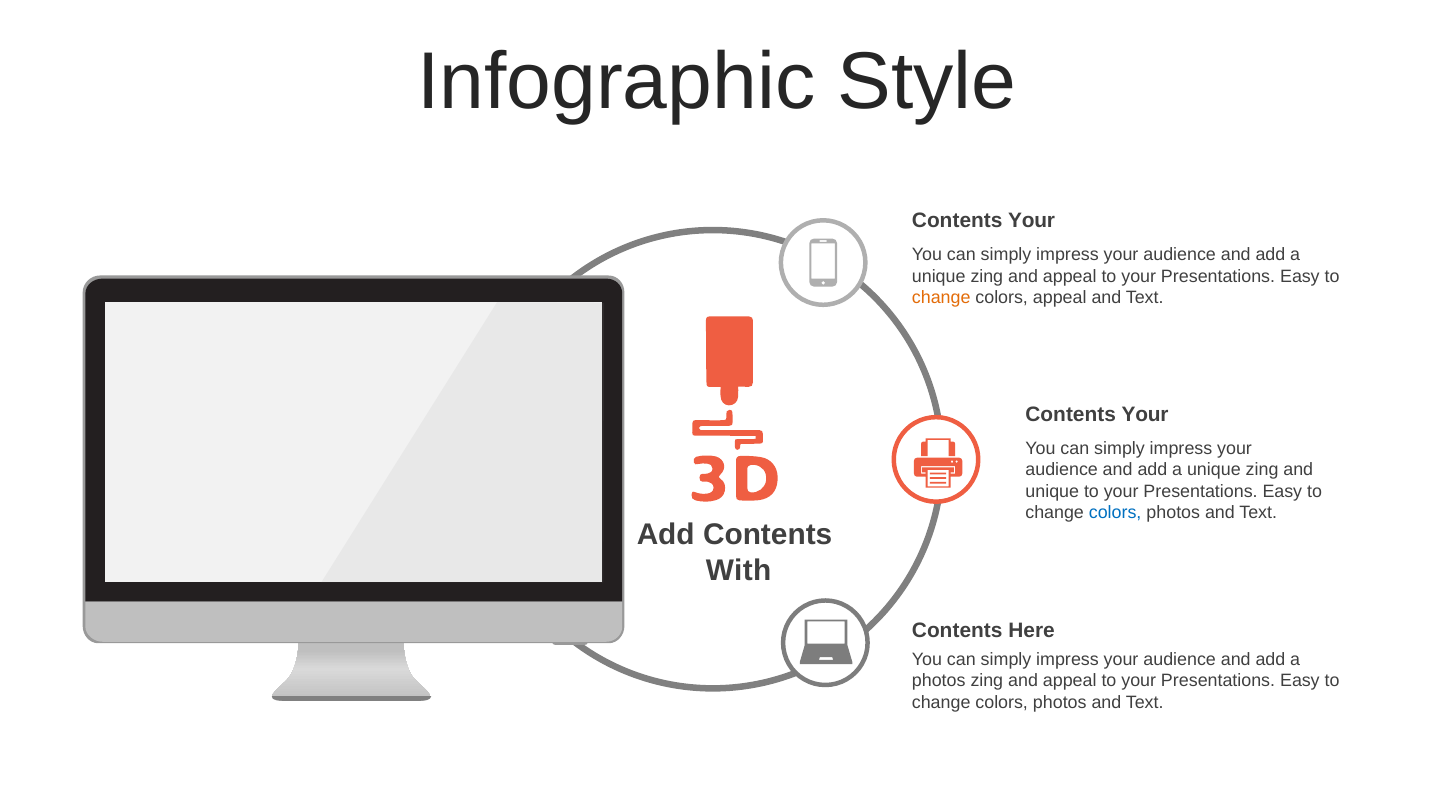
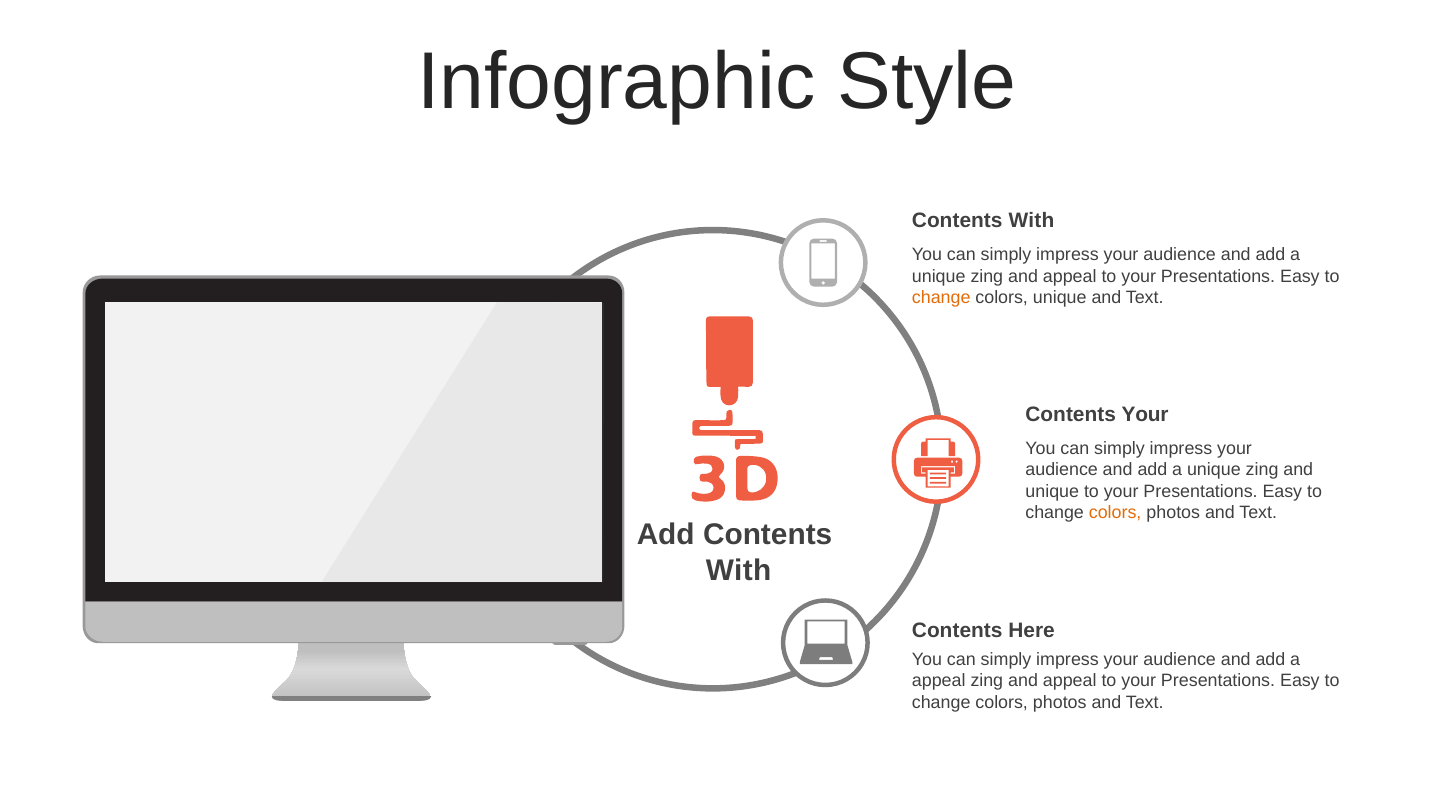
Your: Your -> With (1031, 221)
colors appeal: appeal -> unique (1060, 298)
colors colour: blue -> orange (1115, 513)
photos: photos -> appeal (939, 681)
